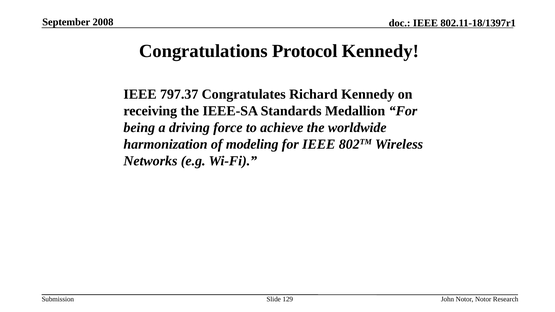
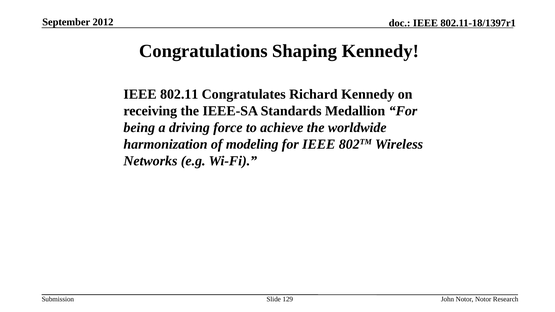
2008: 2008 -> 2012 (103, 22)
Protocol: Protocol -> Shaping (305, 51)
797.37: 797.37 -> 802.11 (179, 94)
